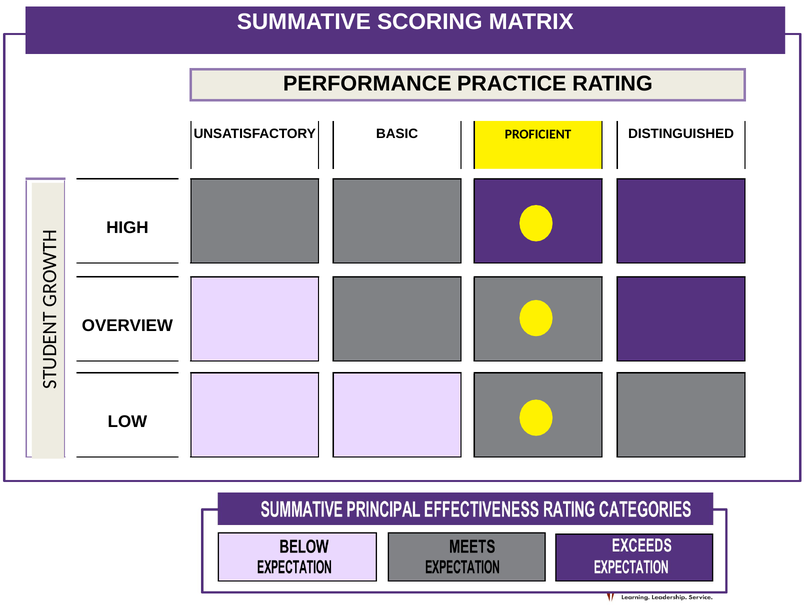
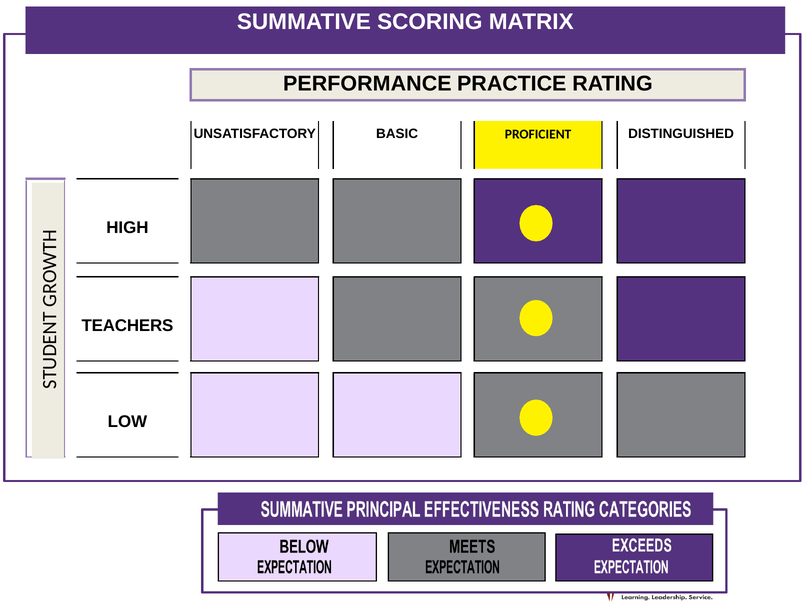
OVERVIEW: OVERVIEW -> TEACHERS (127, 326)
